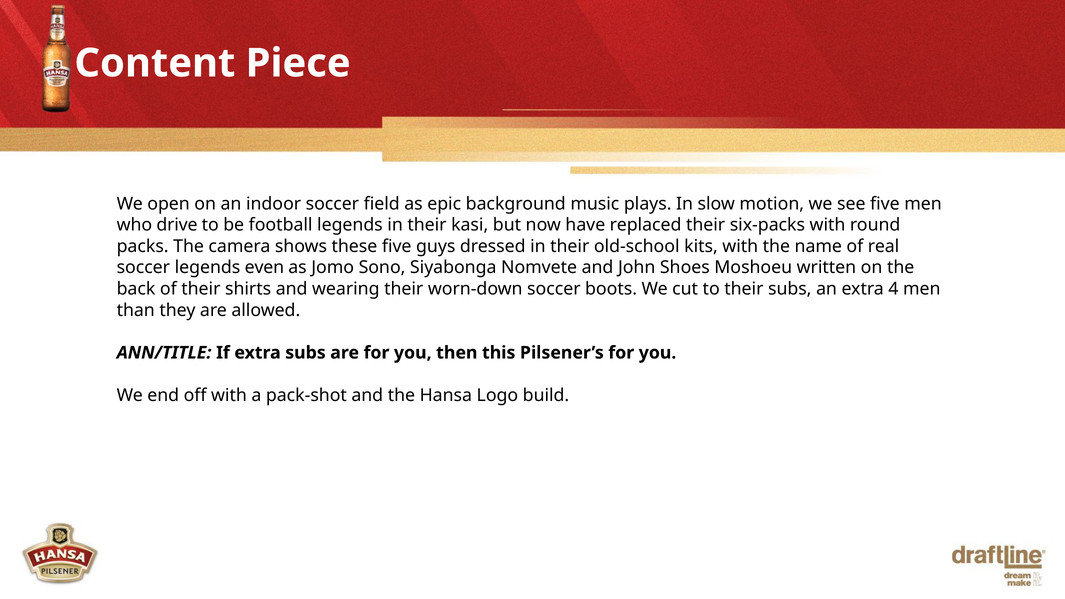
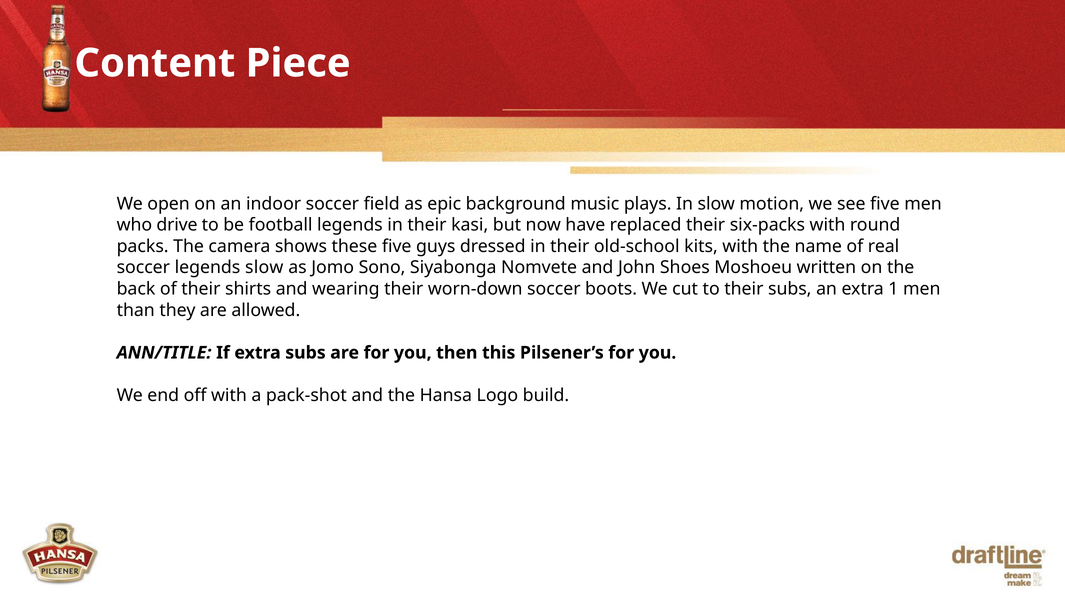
legends even: even -> slow (264, 268)
4: 4 -> 1 (893, 289)
